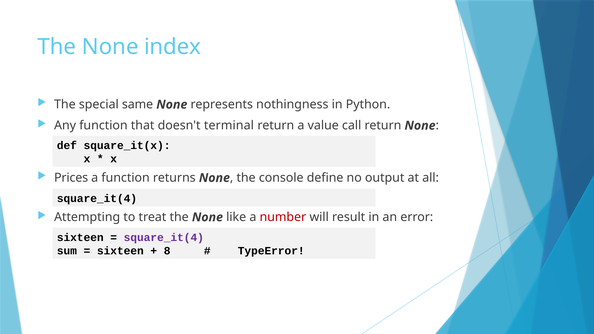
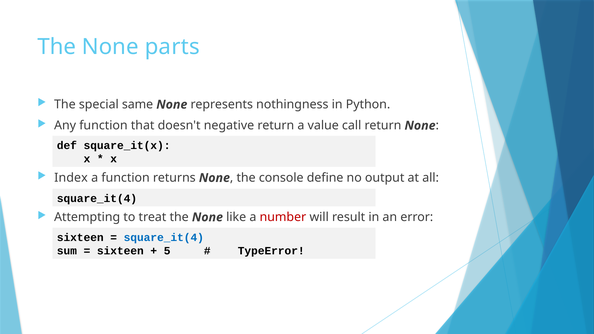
index: index -> parts (172, 47)
terminal: terminal -> negative (229, 126)
Prices: Prices -> Index (71, 178)
square_it(4 colour: purple -> blue (164, 237)
8: 8 -> 5 (167, 251)
